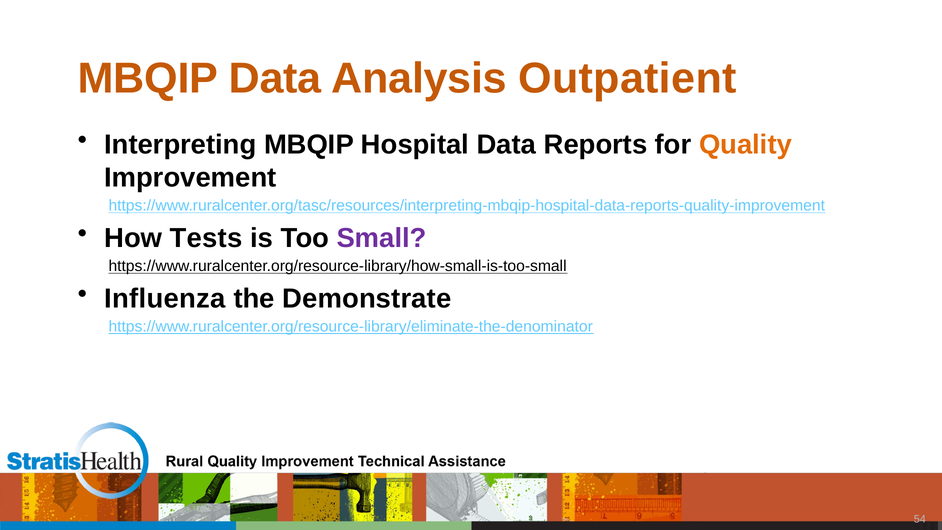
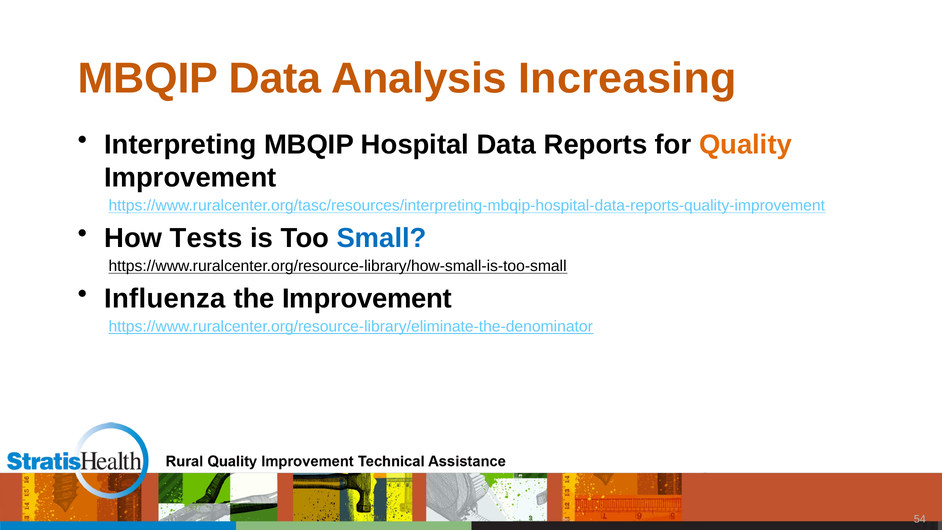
Outpatient: Outpatient -> Increasing (627, 78)
Small colour: purple -> blue (382, 238)
the Demonstrate: Demonstrate -> Improvement (367, 298)
